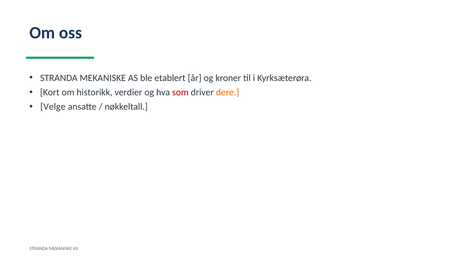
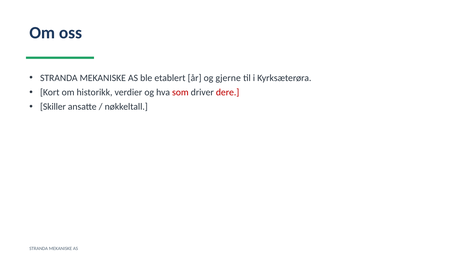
kroner: kroner -> gjerne (228, 78)
dere colour: orange -> red (228, 92)
Velge: Velge -> Skiller (53, 107)
